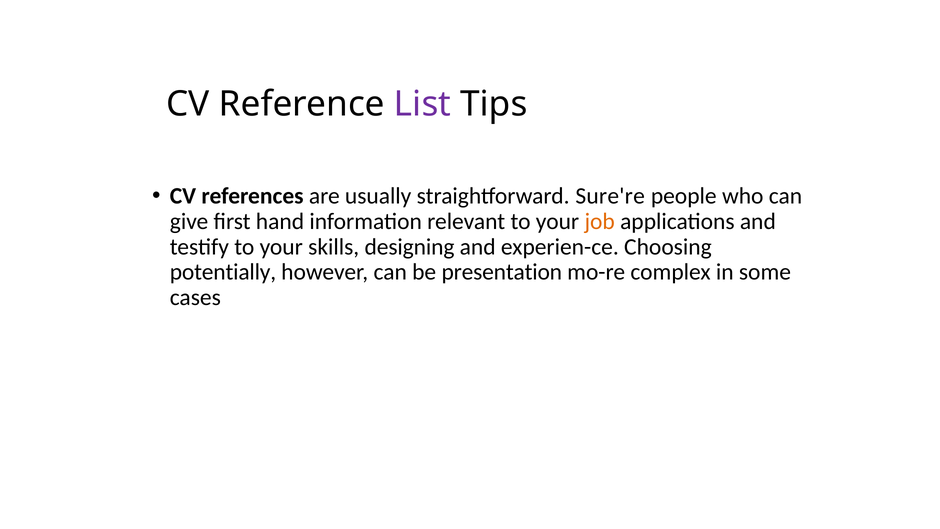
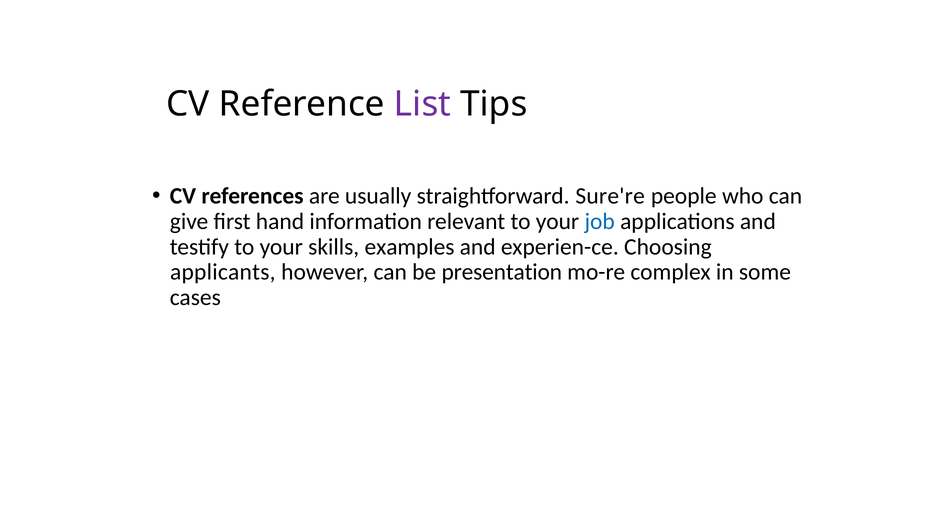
job colour: orange -> blue (600, 221)
designing: designing -> examples (410, 247)
potentially: potentially -> applicants (223, 272)
